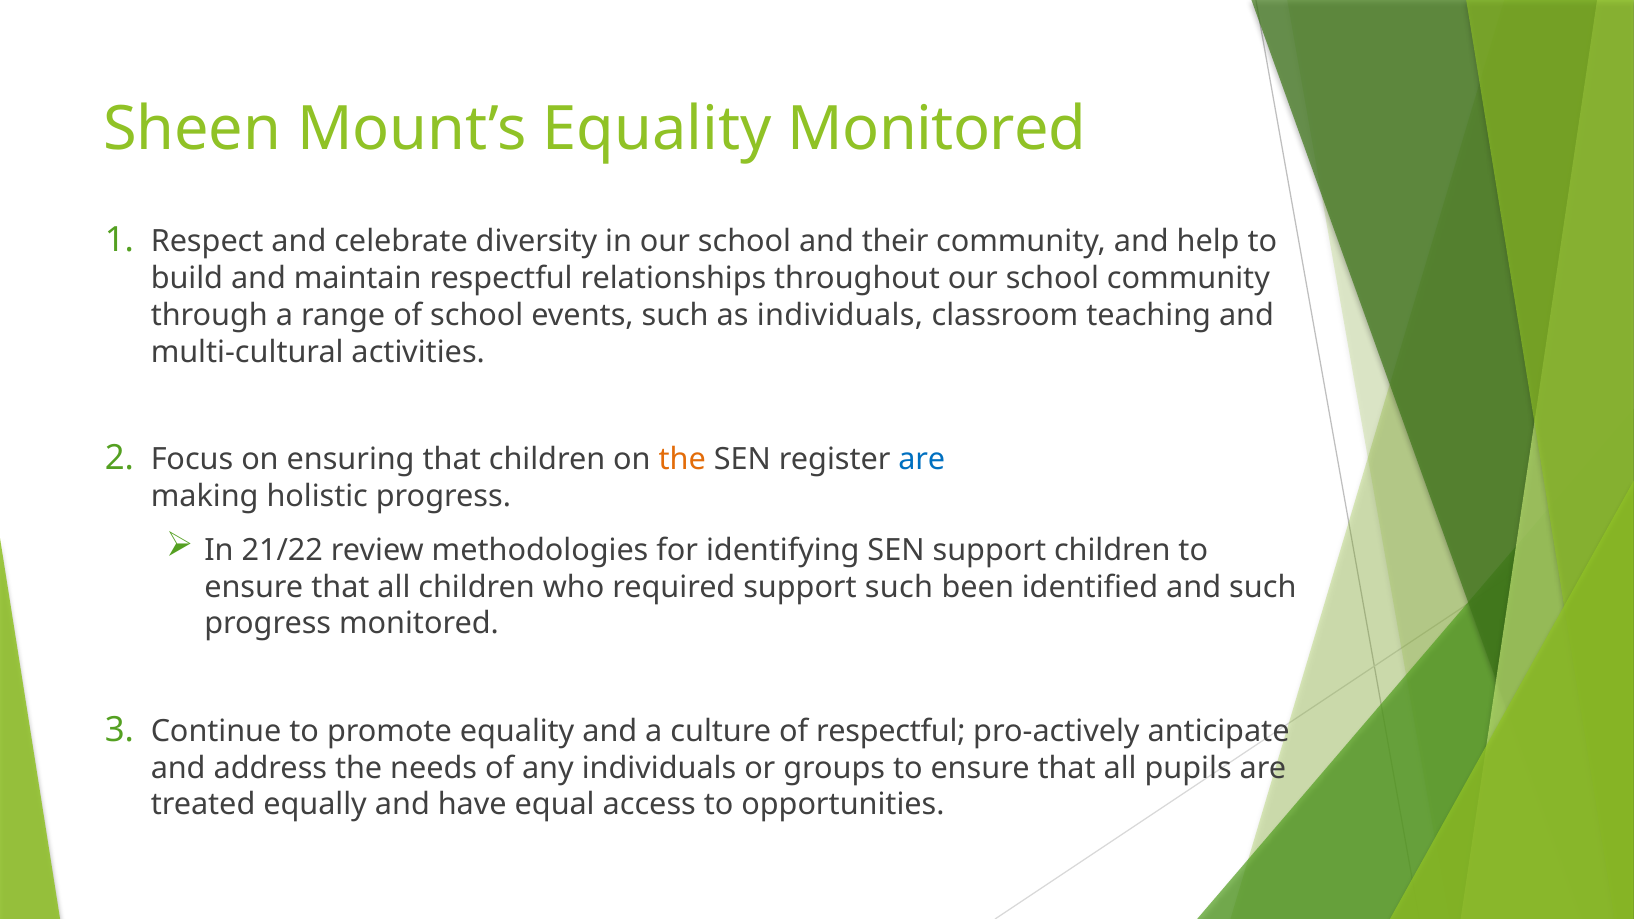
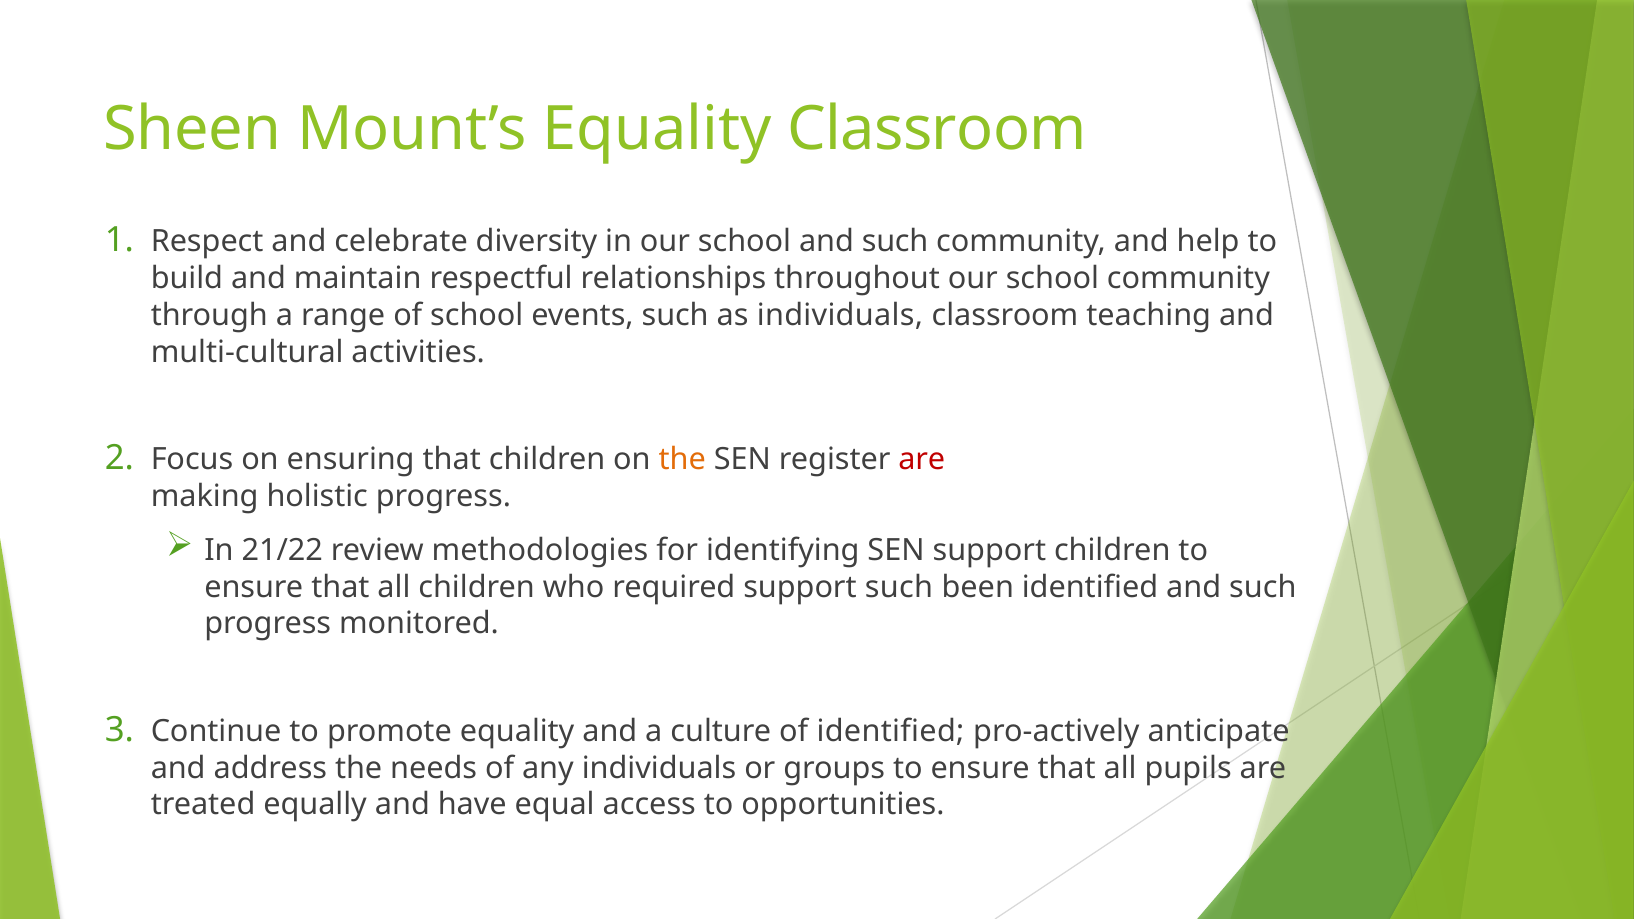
Equality Monitored: Monitored -> Classroom (937, 129)
school and their: their -> such (895, 242)
are colour: blue -> red (922, 460)
of respectful: respectful -> identified (891, 731)
